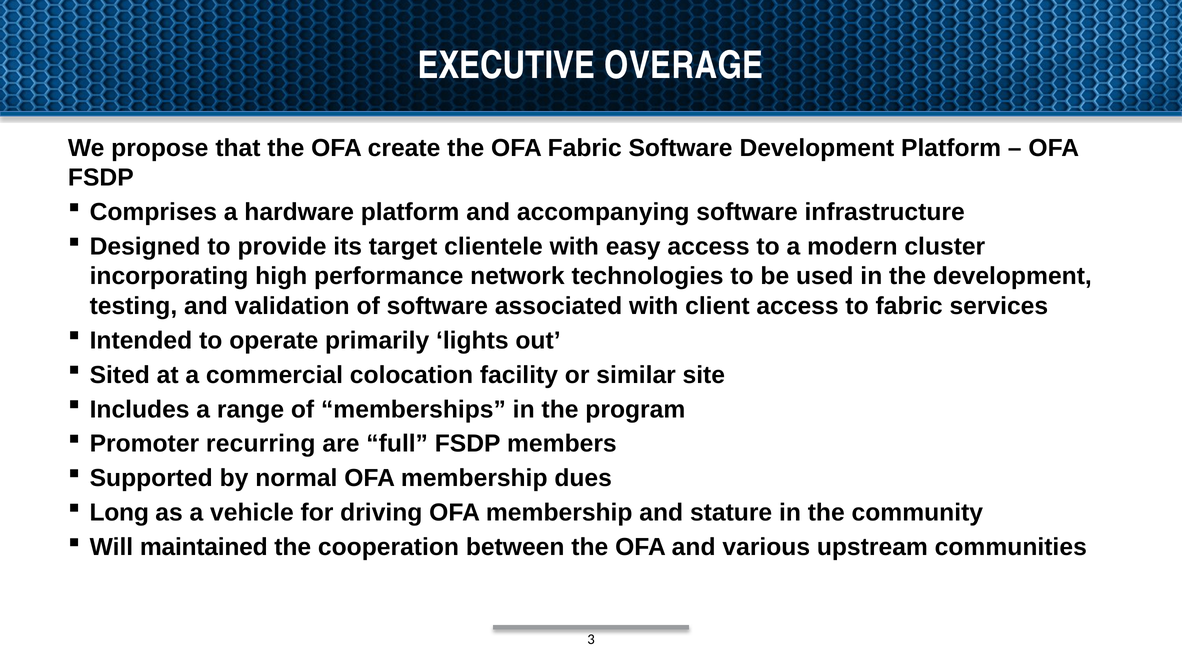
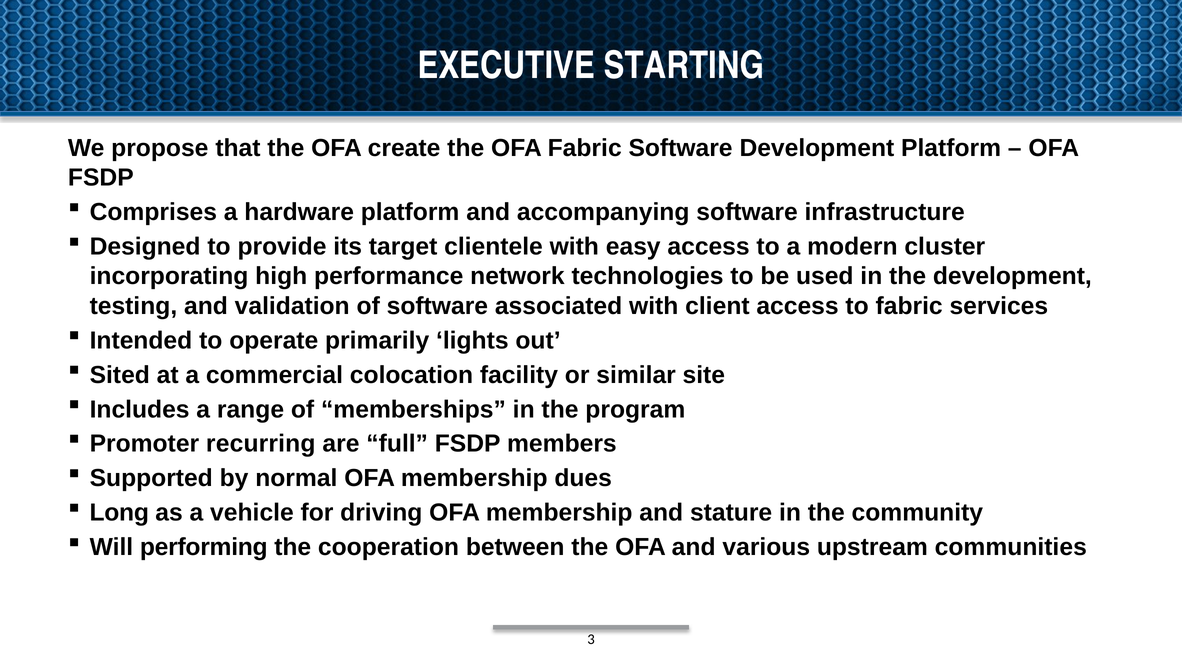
OVERAGE: OVERAGE -> STARTING (684, 66)
maintained: maintained -> performing (204, 547)
